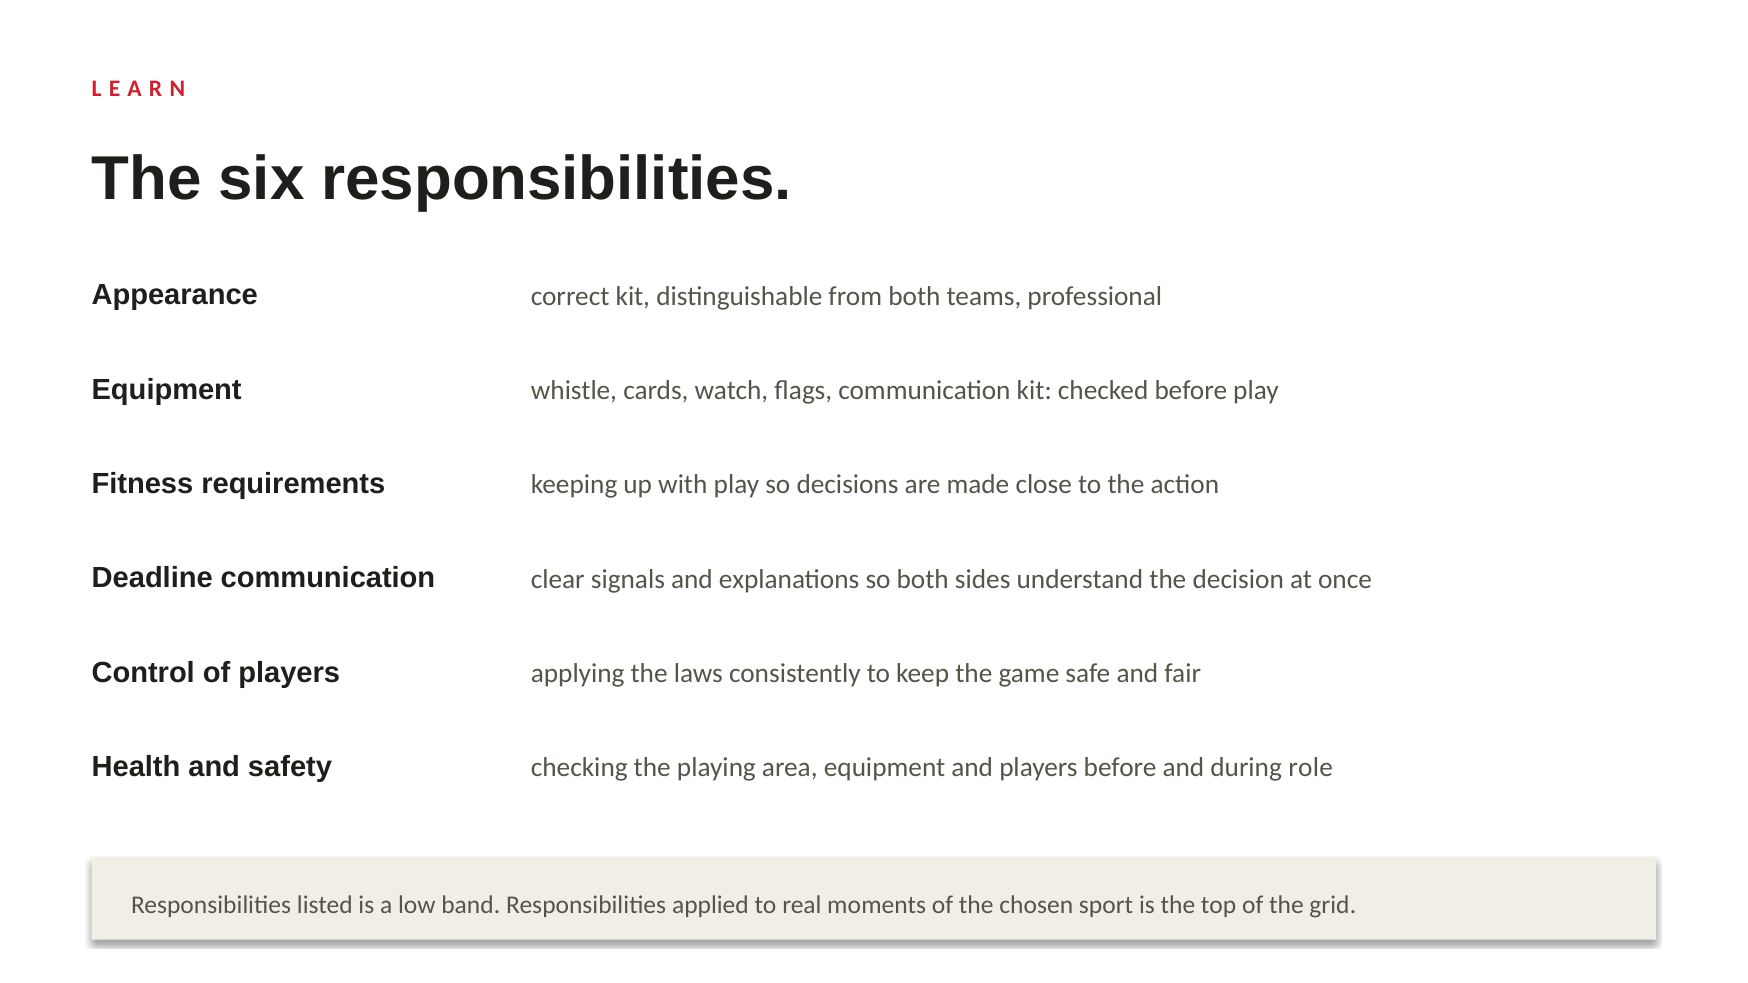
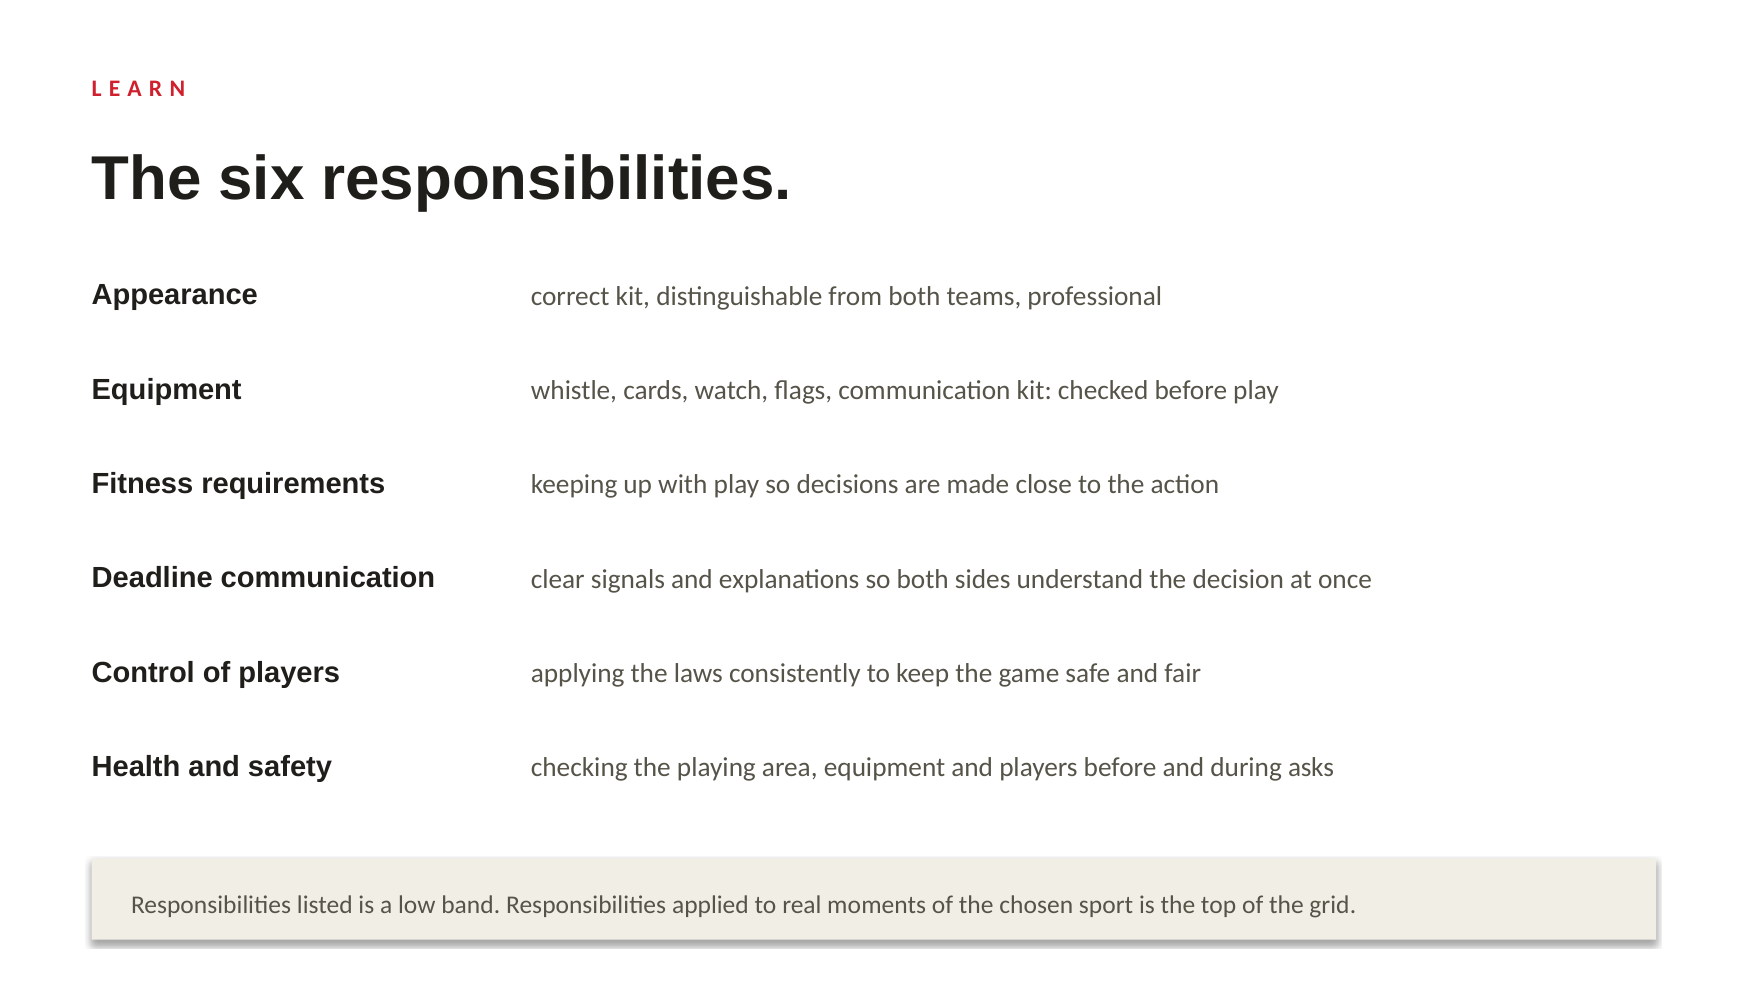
role: role -> asks (1311, 768)
